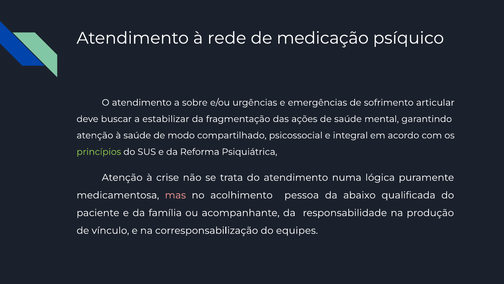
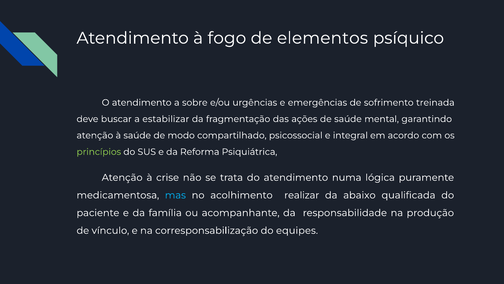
rede: rede -> fogo (227, 38)
medicação: medicação -> elementos (323, 38)
articular: articular -> treinada (435, 102)
mas colour: pink -> light blue (175, 195)
pessoa: pessoa -> realizar (302, 195)
